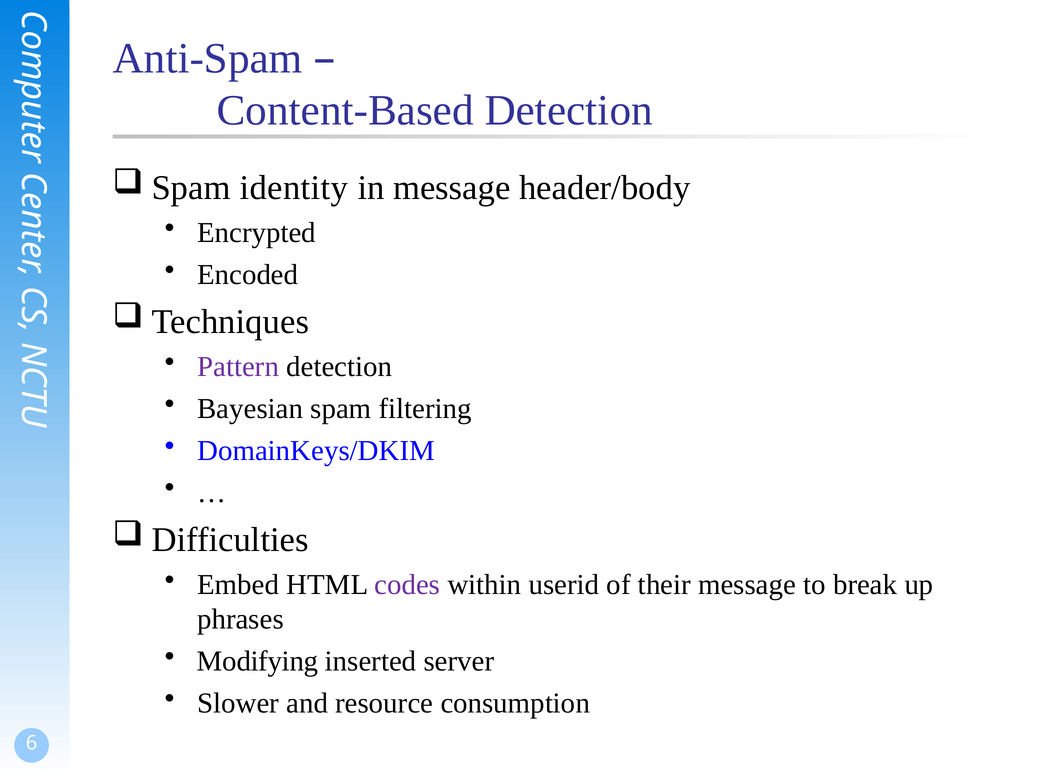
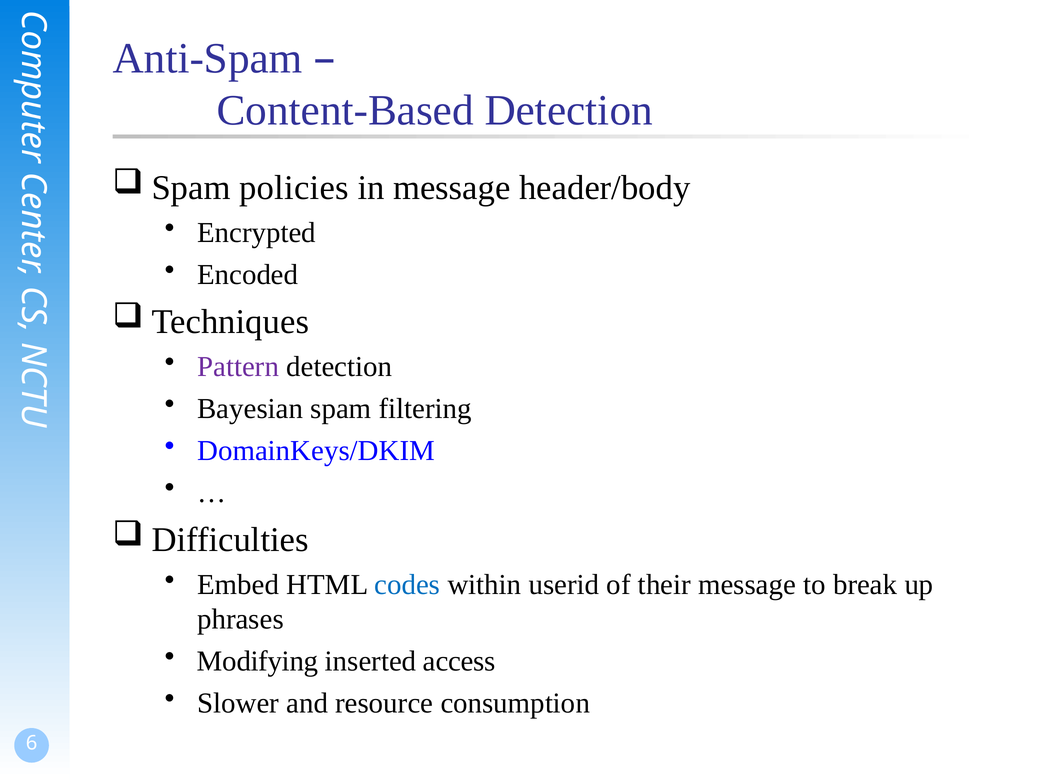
identity: identity -> policies (294, 188)
codes colour: purple -> blue (407, 585)
server: server -> access (459, 661)
